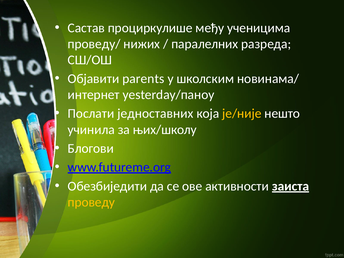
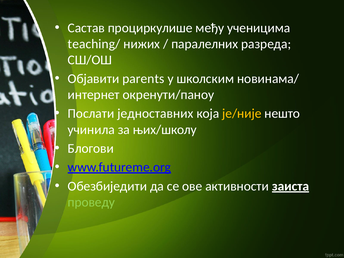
проведу/: проведу/ -> teaching/ (94, 44)
yesterday/паноу: yesterday/паноу -> окренути/паноу (168, 95)
проведу colour: yellow -> light green (91, 202)
